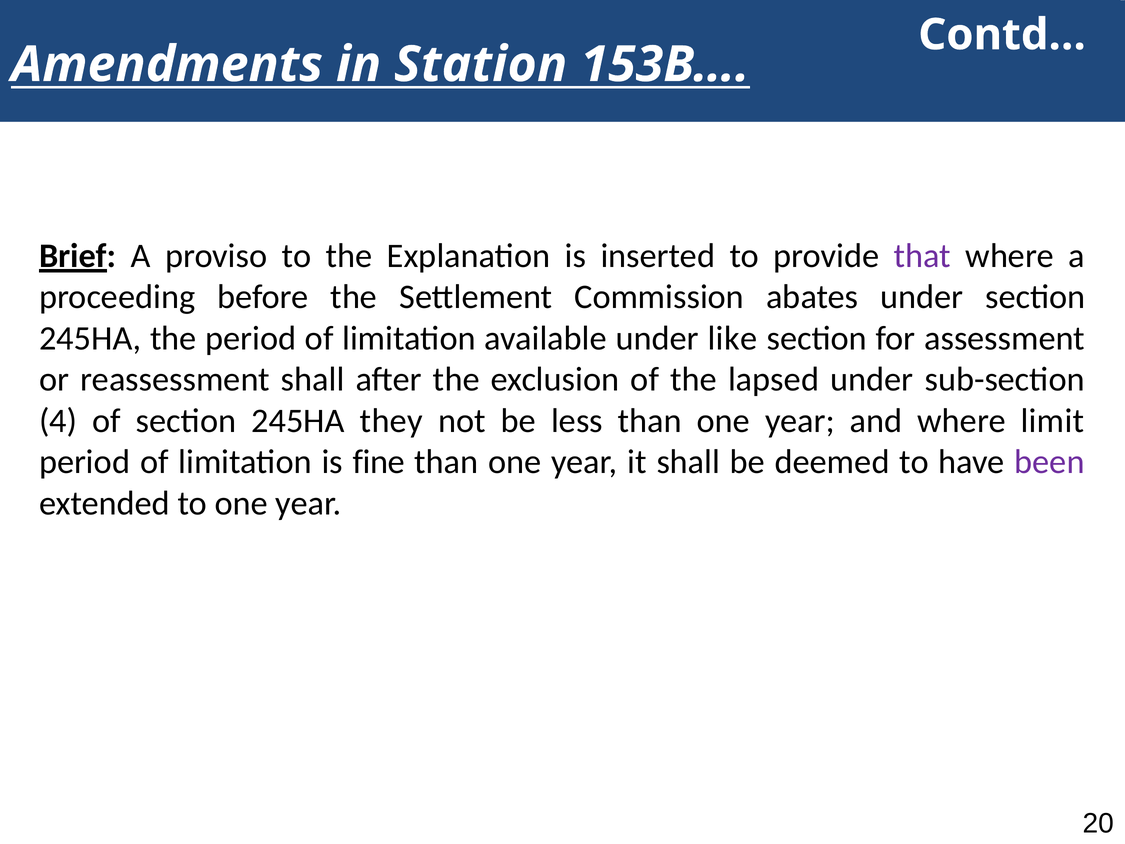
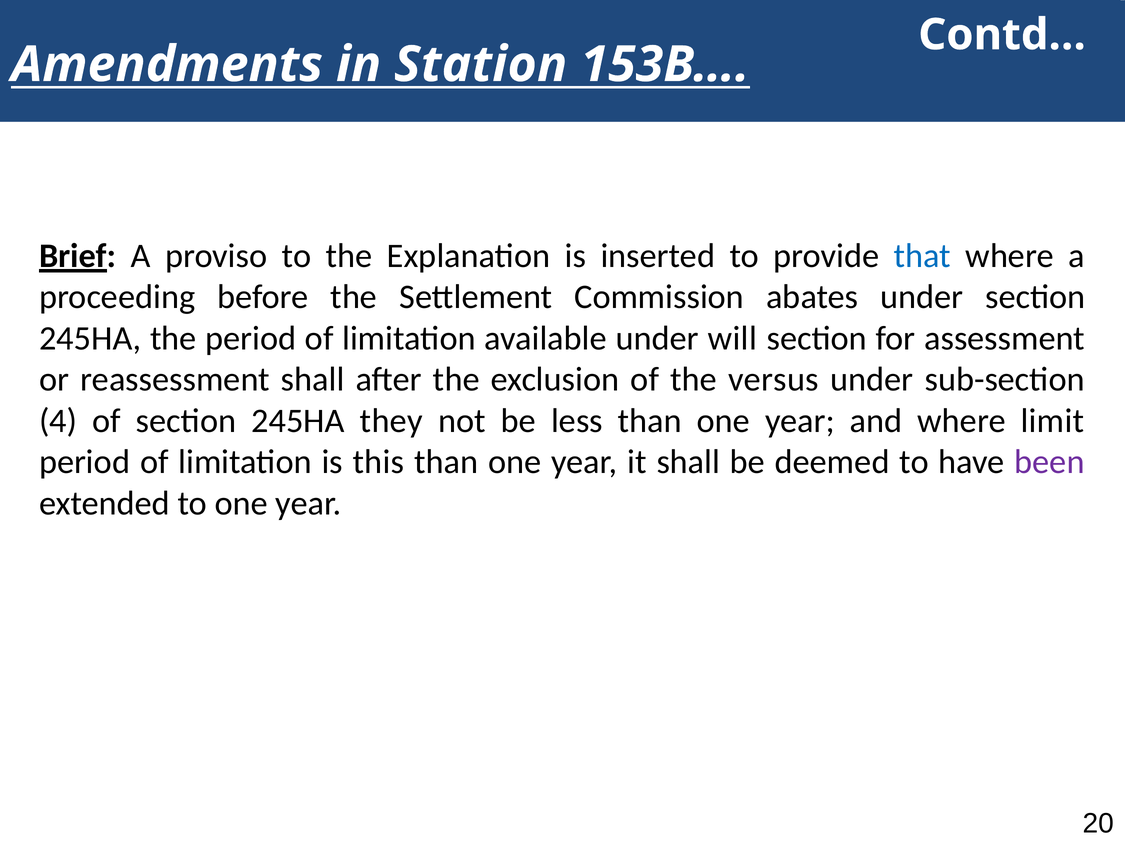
that colour: purple -> blue (922, 256)
like: like -> will (732, 338)
lapsed: lapsed -> versus (773, 380)
fine: fine -> this (379, 462)
